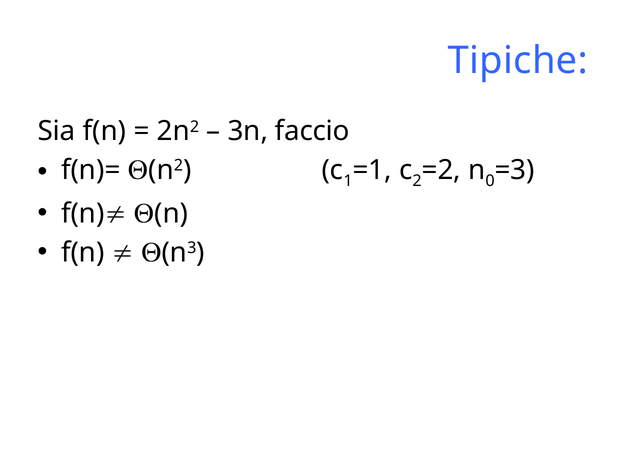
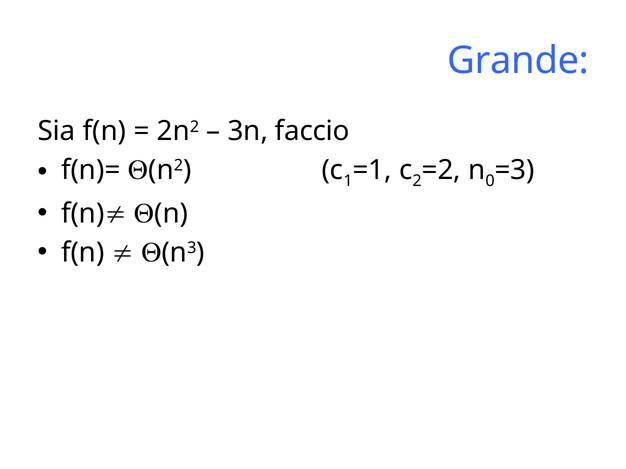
Tipiche: Tipiche -> Grande (518, 61)
